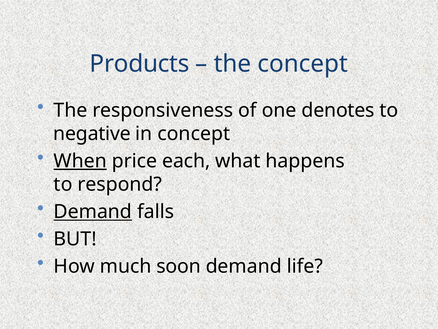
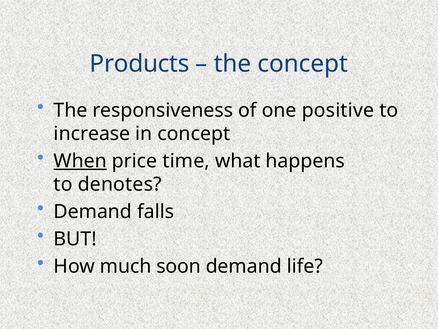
denotes: denotes -> positive (338, 110)
negative: negative -> increase (92, 133)
each: each -> time (186, 161)
respond: respond -> denotes (120, 184)
Demand underline: present -> none (93, 211)
